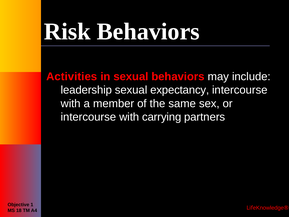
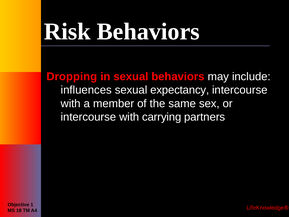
Activities: Activities -> Dropping (72, 76)
leadership: leadership -> influences (86, 90)
